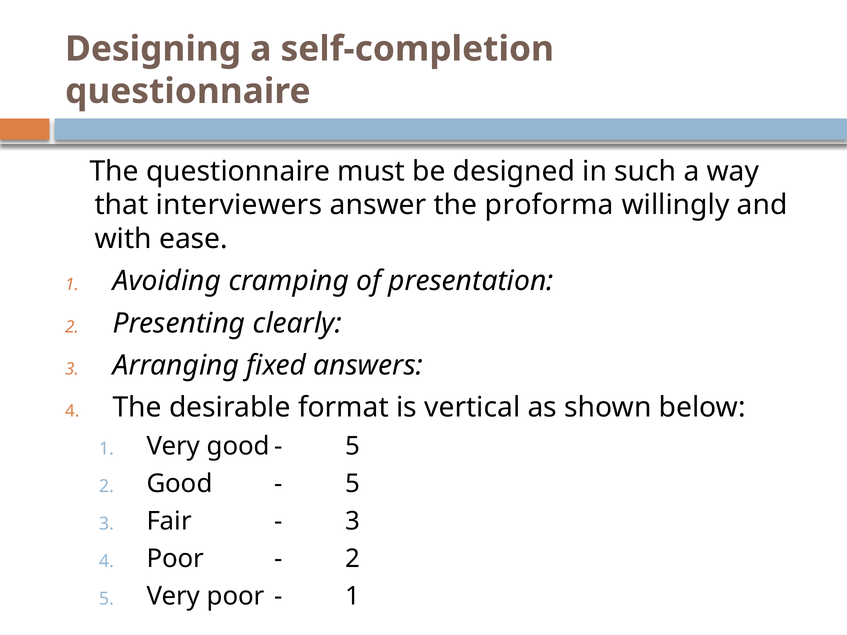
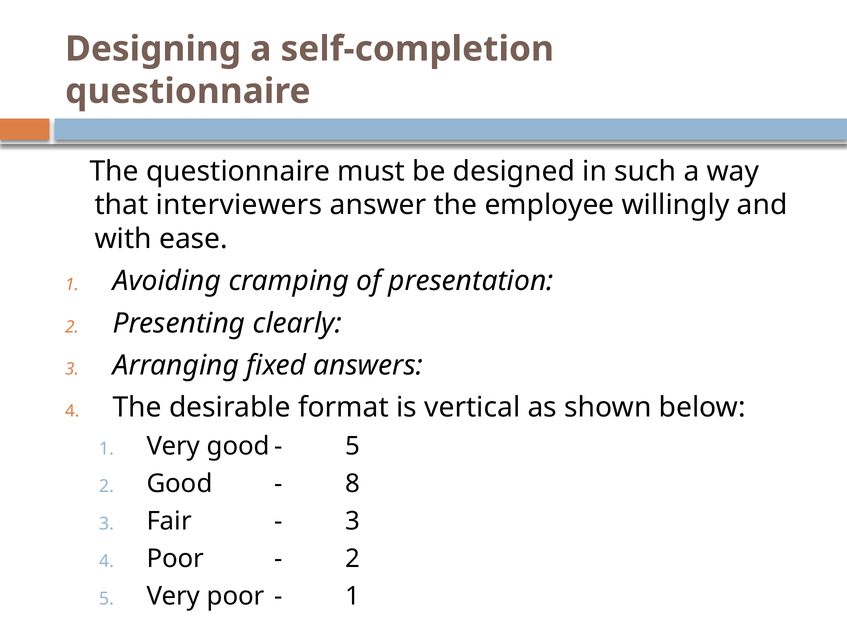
proforma: proforma -> employee (550, 205)
5: 5 -> 8 (353, 484)
